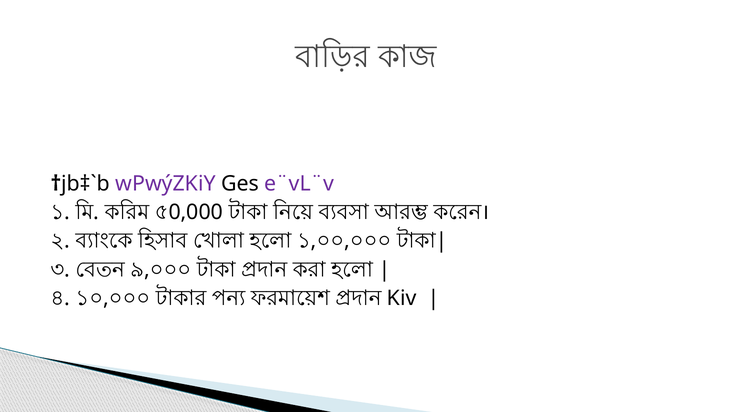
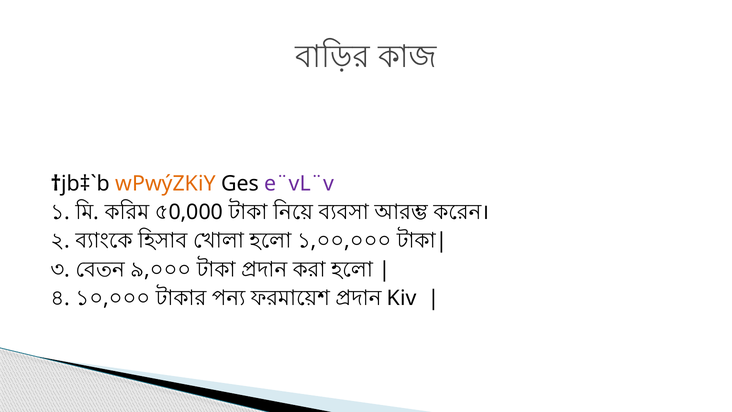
wPwýZKiY colour: purple -> orange (165, 183)
